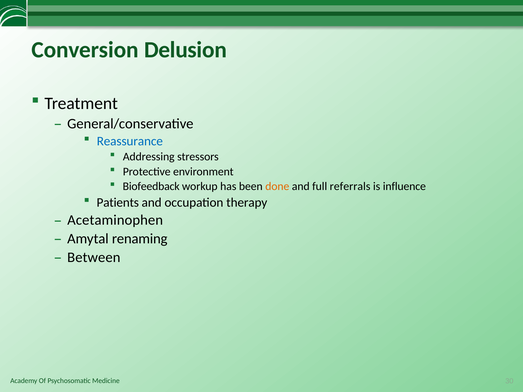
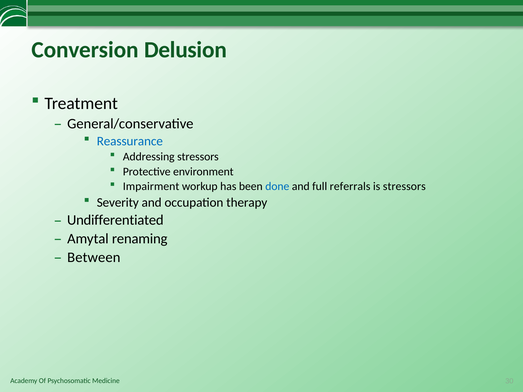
Biofeedback: Biofeedback -> Impairment (151, 187)
done colour: orange -> blue (277, 187)
is influence: influence -> stressors (404, 187)
Patients: Patients -> Severity (118, 202)
Acetaminophen: Acetaminophen -> Undifferentiated (115, 220)
